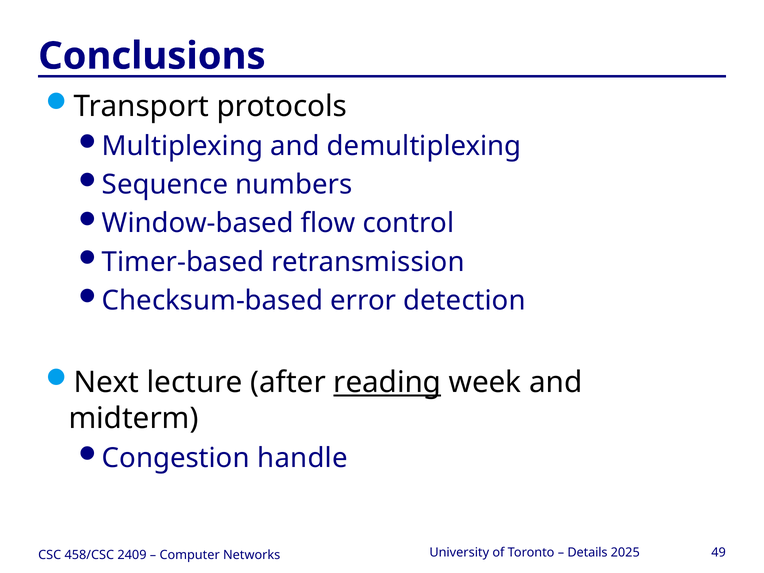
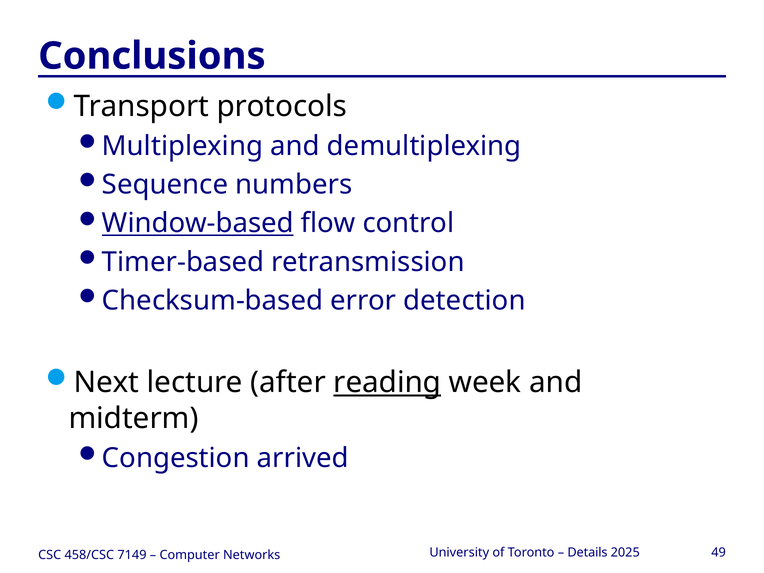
Window-based underline: none -> present (198, 223)
handle: handle -> arrived (303, 458)
2409: 2409 -> 7149 (132, 555)
